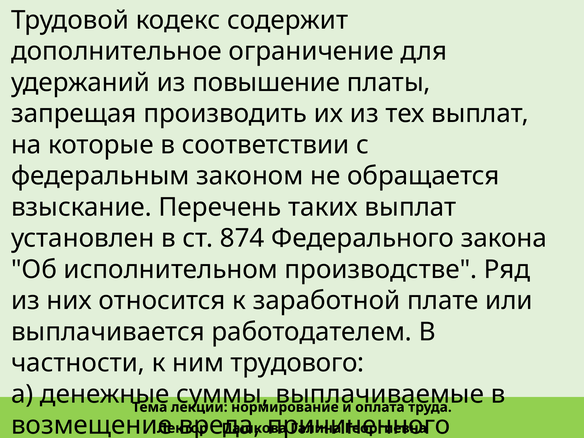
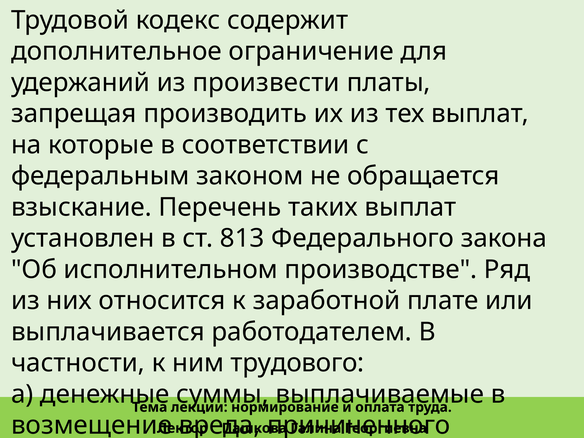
повышение: повышение -> произвести (266, 83)
874: 874 -> 813 (242, 238)
